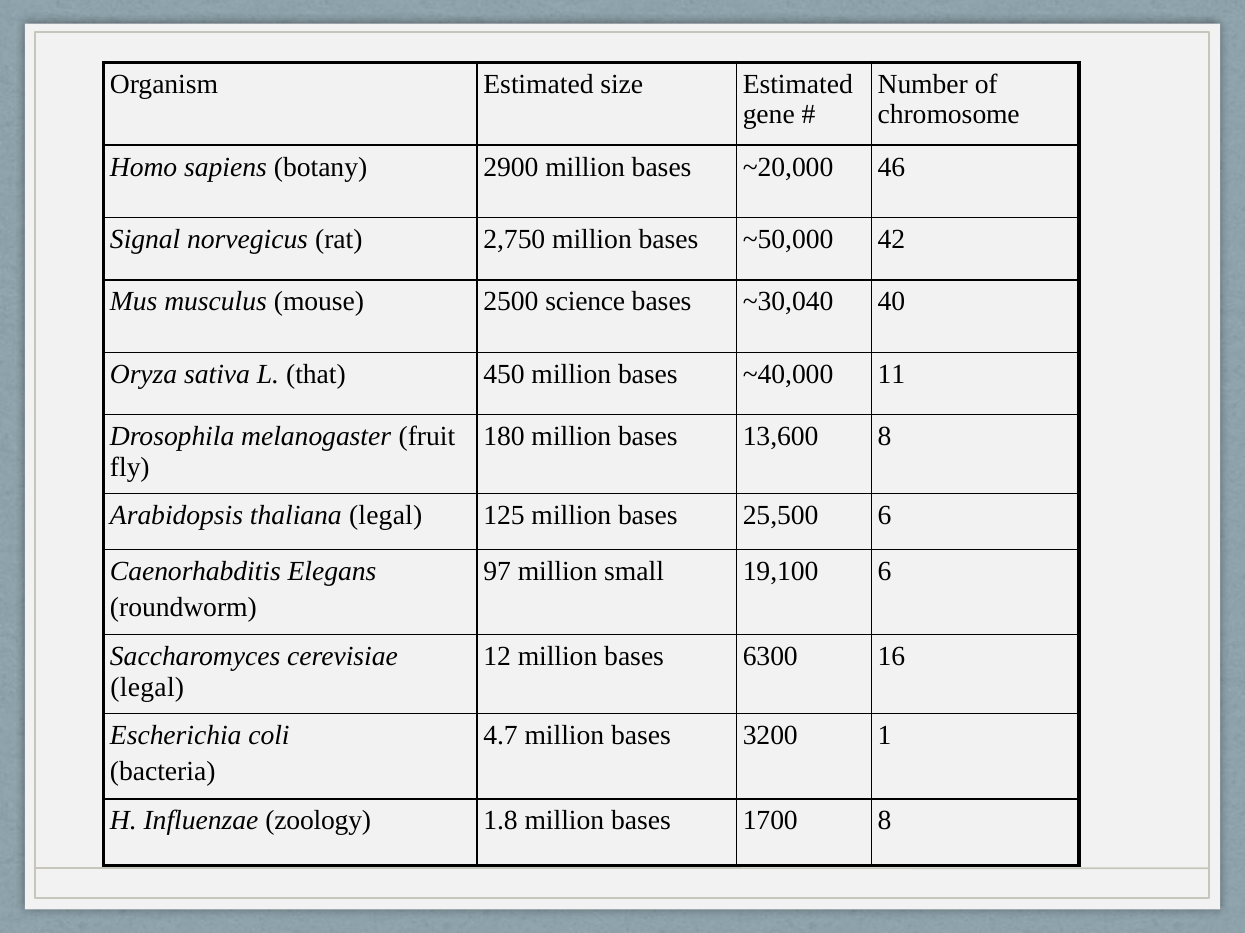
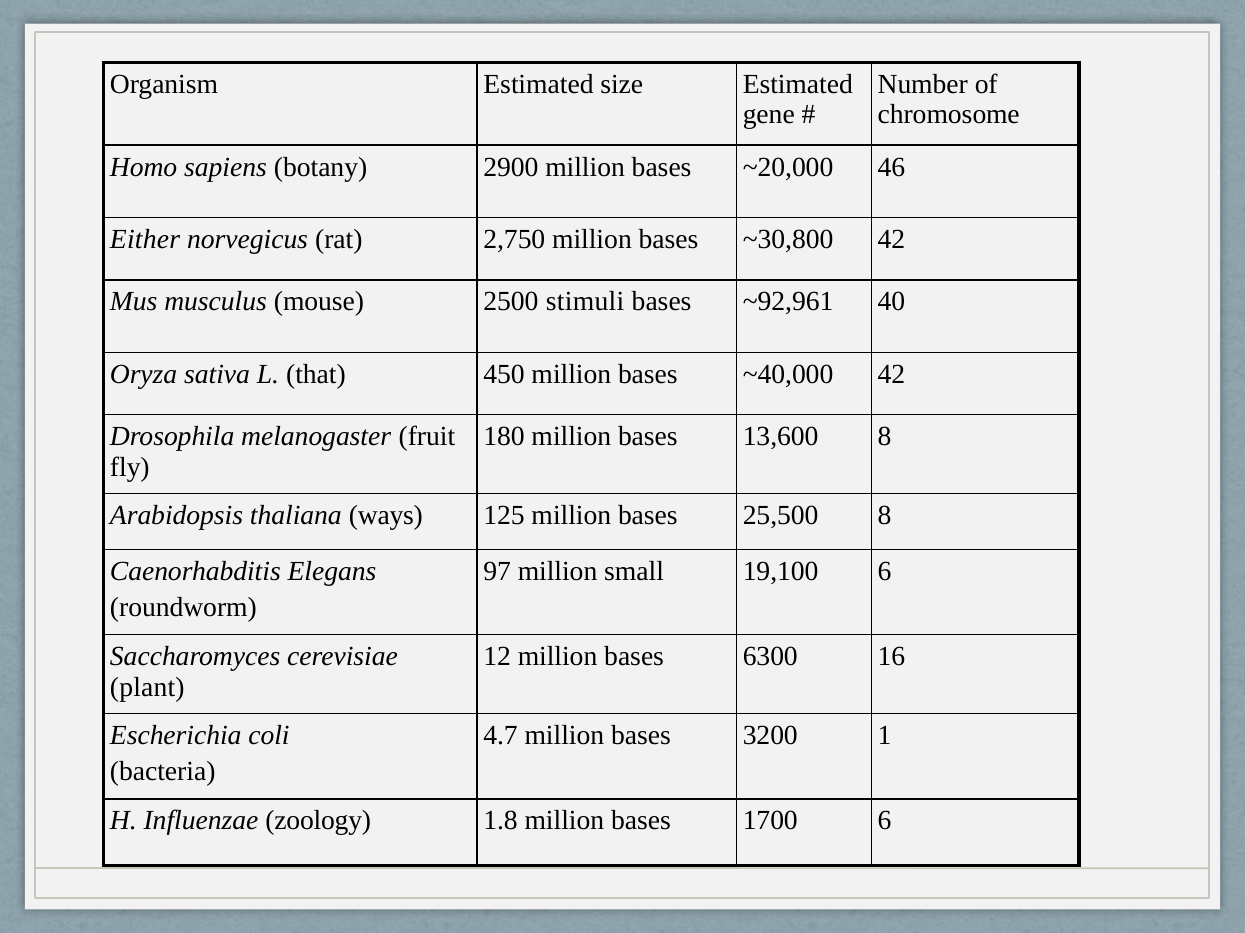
Signal: Signal -> Either (145, 240)
~50,000: ~50,000 -> ~30,800 (788, 240)
science: science -> stimuli (585, 302)
~30,040: ~30,040 -> ~92,961 (788, 302)
~40,000 11: 11 -> 42 (891, 374)
thaliana legal: legal -> ways (386, 516)
25,500 6: 6 -> 8 (885, 516)
legal: legal -> plant (147, 688)
1700 8: 8 -> 6 (885, 821)
